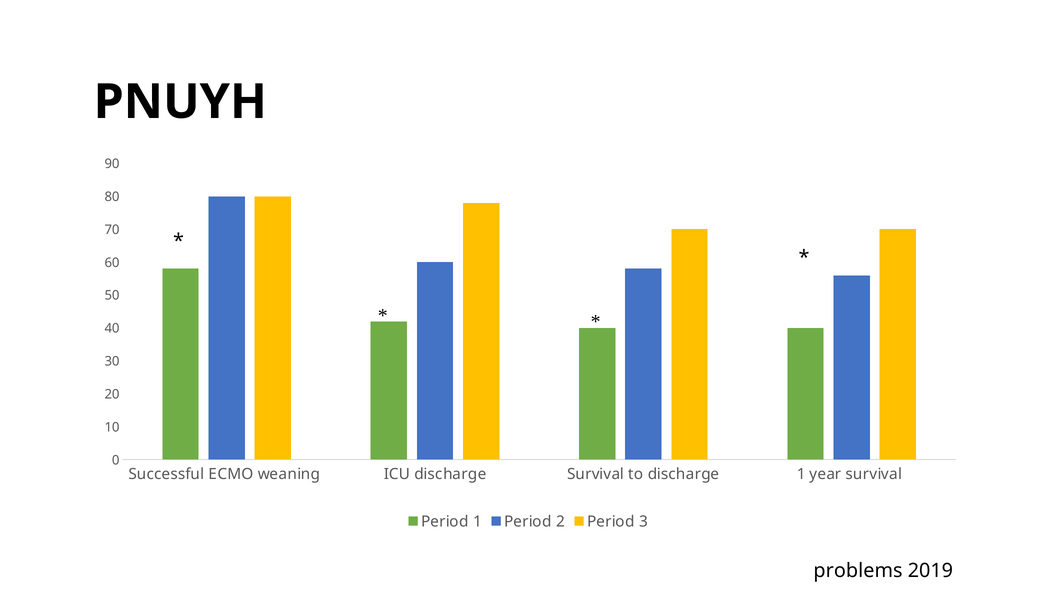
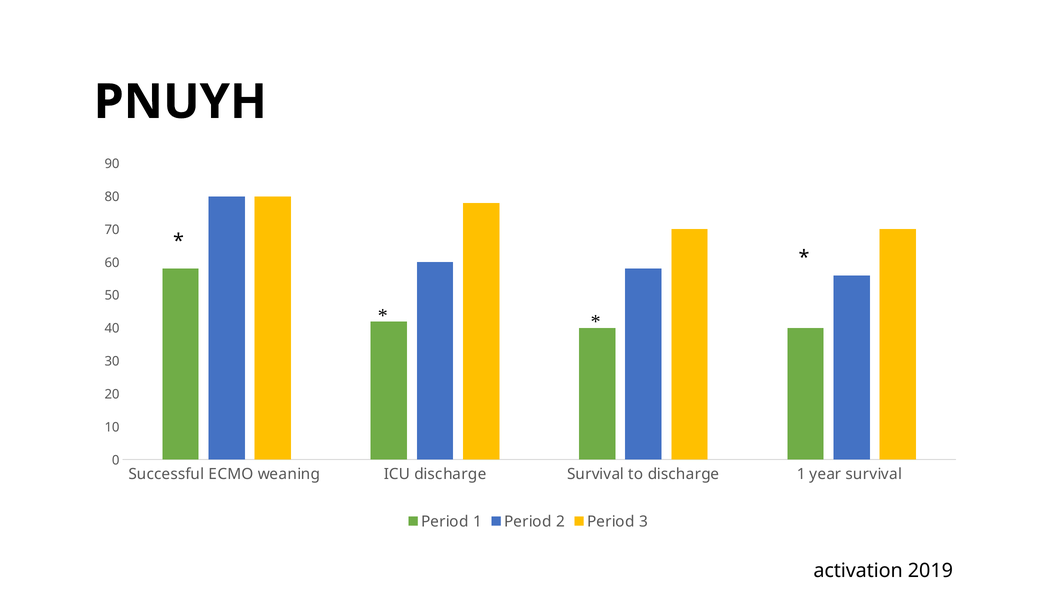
problems: problems -> activation (858, 571)
